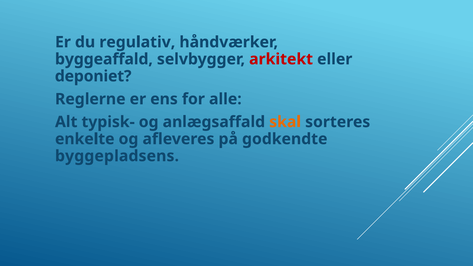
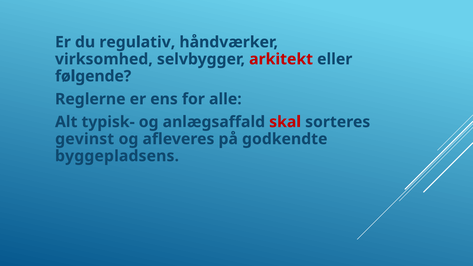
byggeaffald: byggeaffald -> virksomhed (104, 59)
deponiet: deponiet -> følgende (93, 76)
skal colour: orange -> red (285, 122)
enkelte: enkelte -> gevinst (85, 139)
